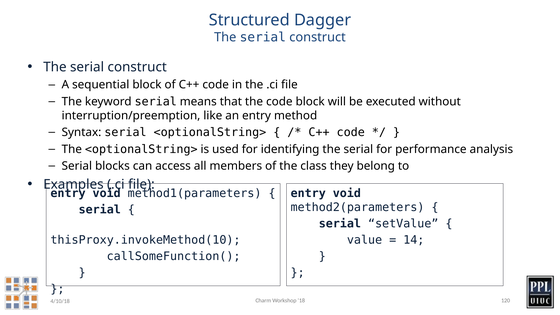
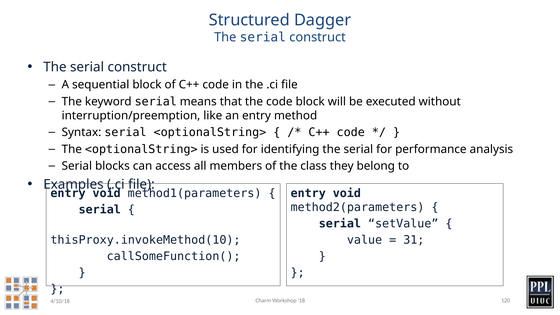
14: 14 -> 31 (414, 240)
